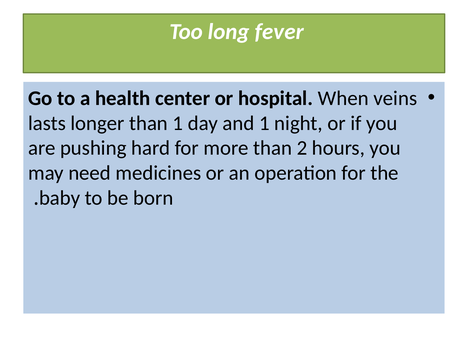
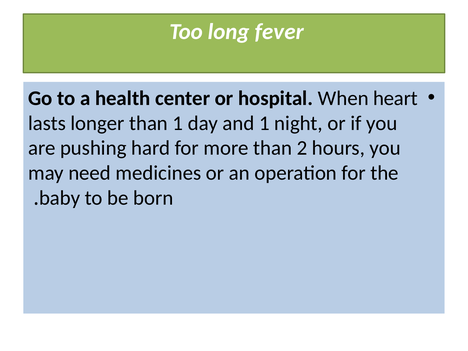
veins: veins -> heart (395, 98)
